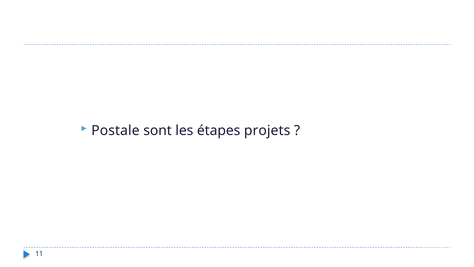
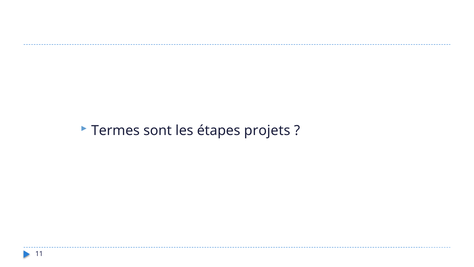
Postale: Postale -> Termes (115, 130)
